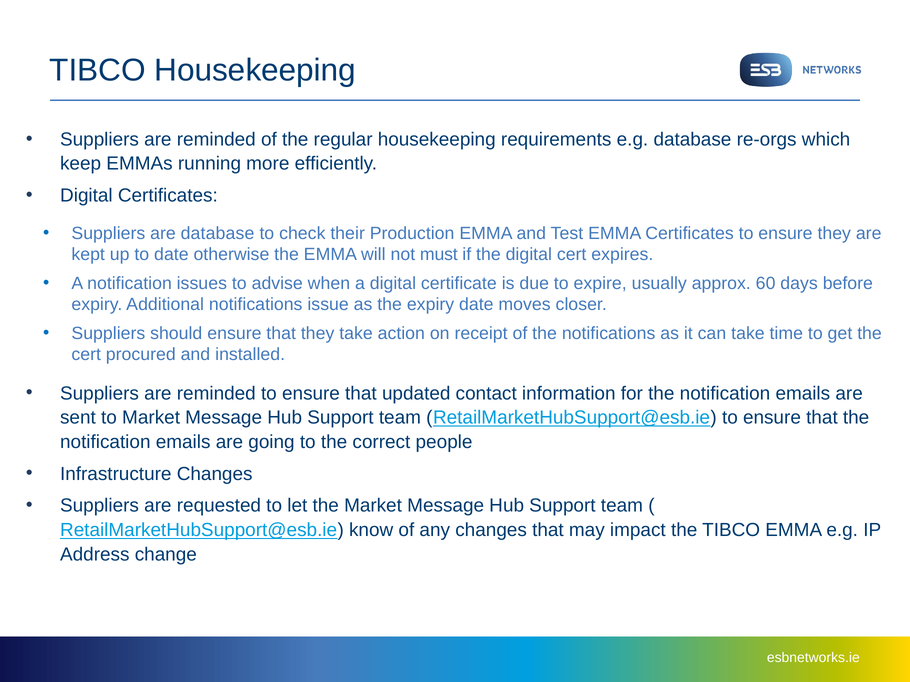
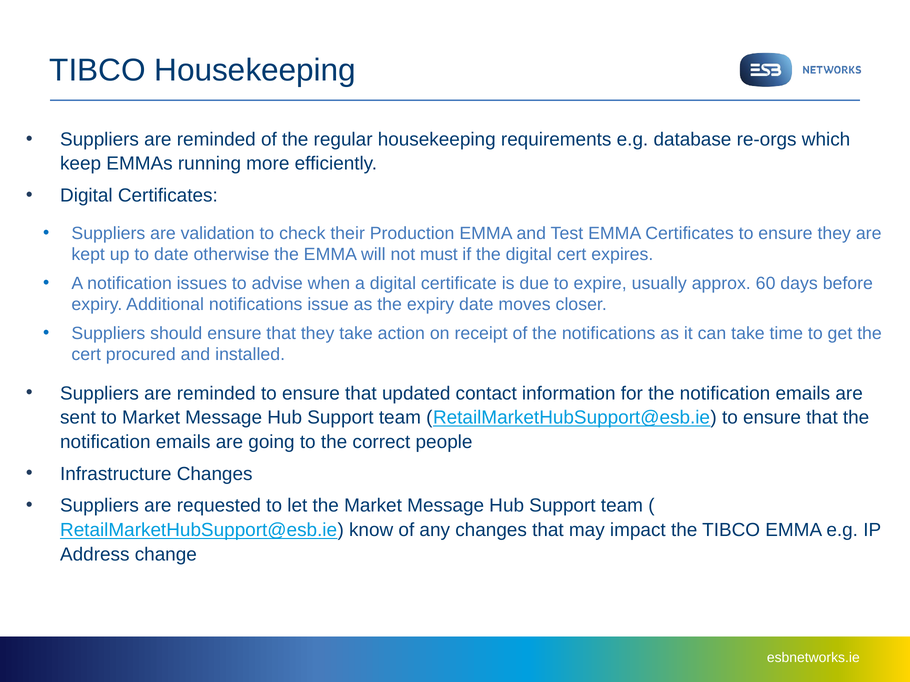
are database: database -> validation (218, 233)
